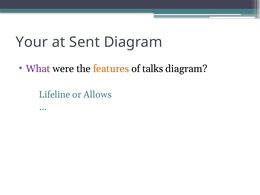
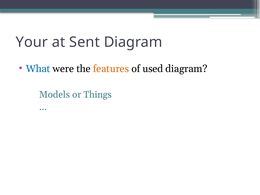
What colour: purple -> blue (38, 69)
talks: talks -> used (153, 69)
Lifeline: Lifeline -> Models (54, 95)
Allows: Allows -> Things (98, 95)
